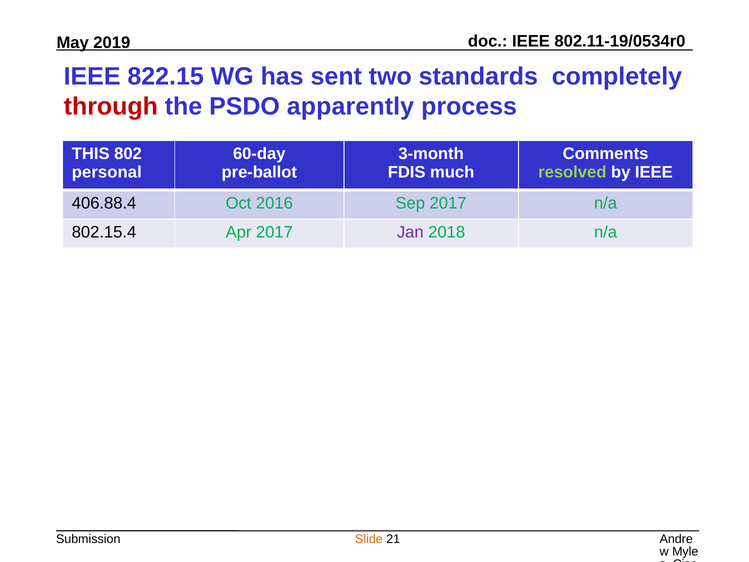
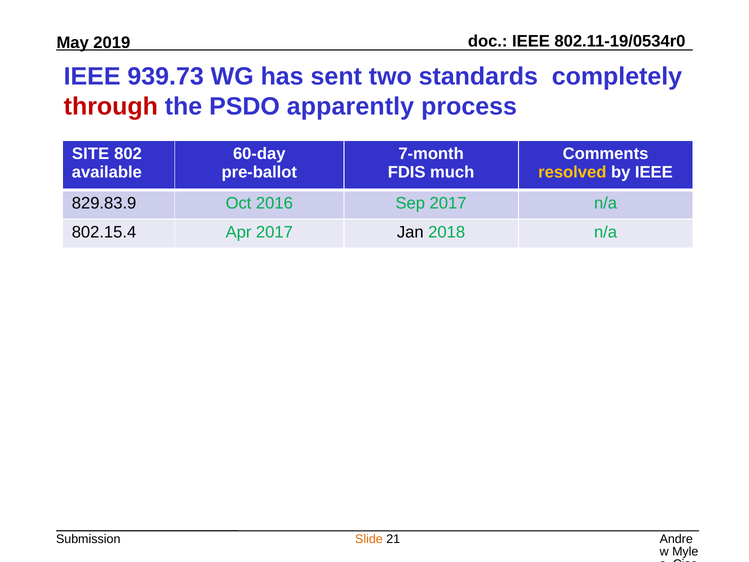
822.15: 822.15 -> 939.73 (166, 77)
THIS: THIS -> SITE (91, 153)
3-month: 3-month -> 7-month (431, 153)
personal: personal -> available (107, 172)
resolved colour: light green -> yellow (572, 172)
406.88.4: 406.88.4 -> 829.83.9 (104, 203)
Jan colour: purple -> black (410, 232)
